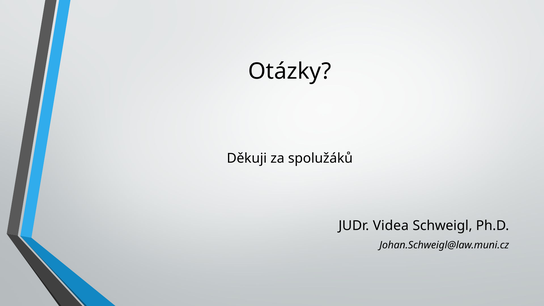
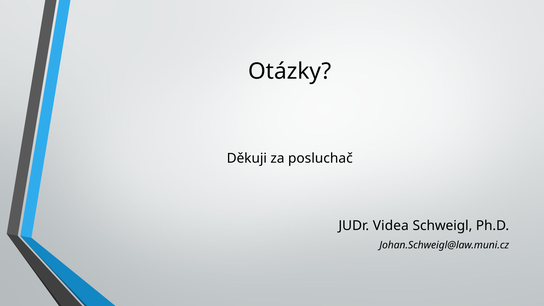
spolužáků: spolužáků -> posluchač (320, 158)
